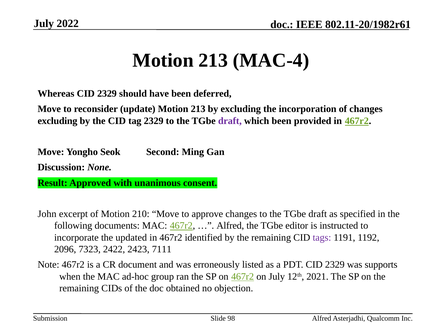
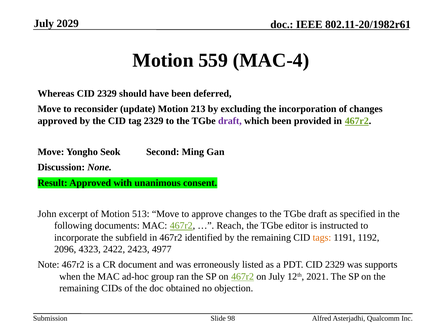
2022: 2022 -> 2029 (68, 23)
213: 213 -> 559 (213, 60)
excluding: excluding -> approved (57, 121)
210: 210 -> 513 (141, 214)
Alfred: Alfred -> Reach (230, 225)
updated: updated -> subfield (131, 237)
tags colour: purple -> orange (322, 237)
7323: 7323 -> 4323 (90, 249)
7111: 7111 -> 4977 (162, 249)
